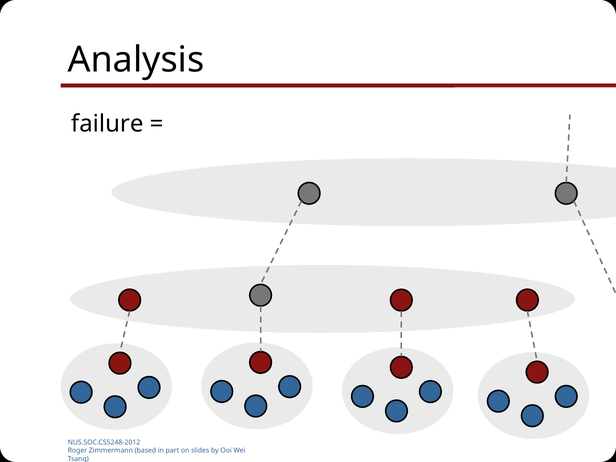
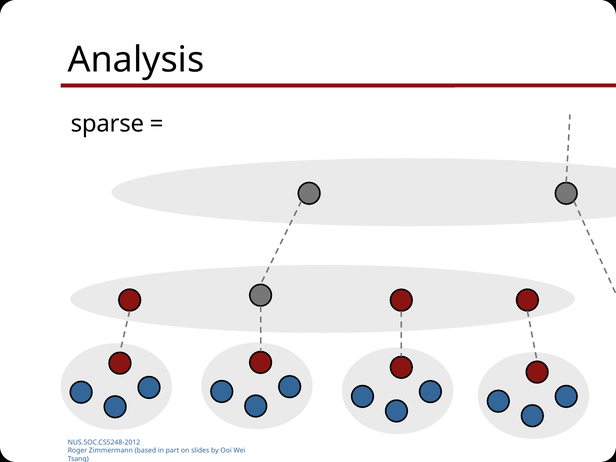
failure: failure -> sparse (107, 124)
